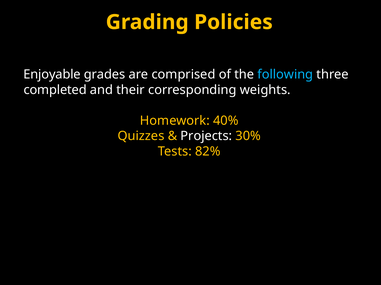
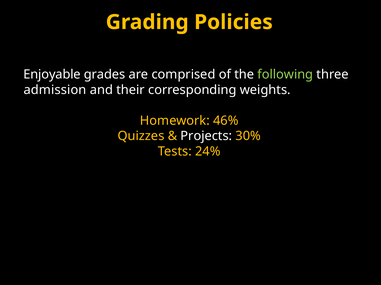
following colour: light blue -> light green (285, 75)
completed: completed -> admission (55, 90)
40%: 40% -> 46% (226, 121)
82%: 82% -> 24% (208, 152)
